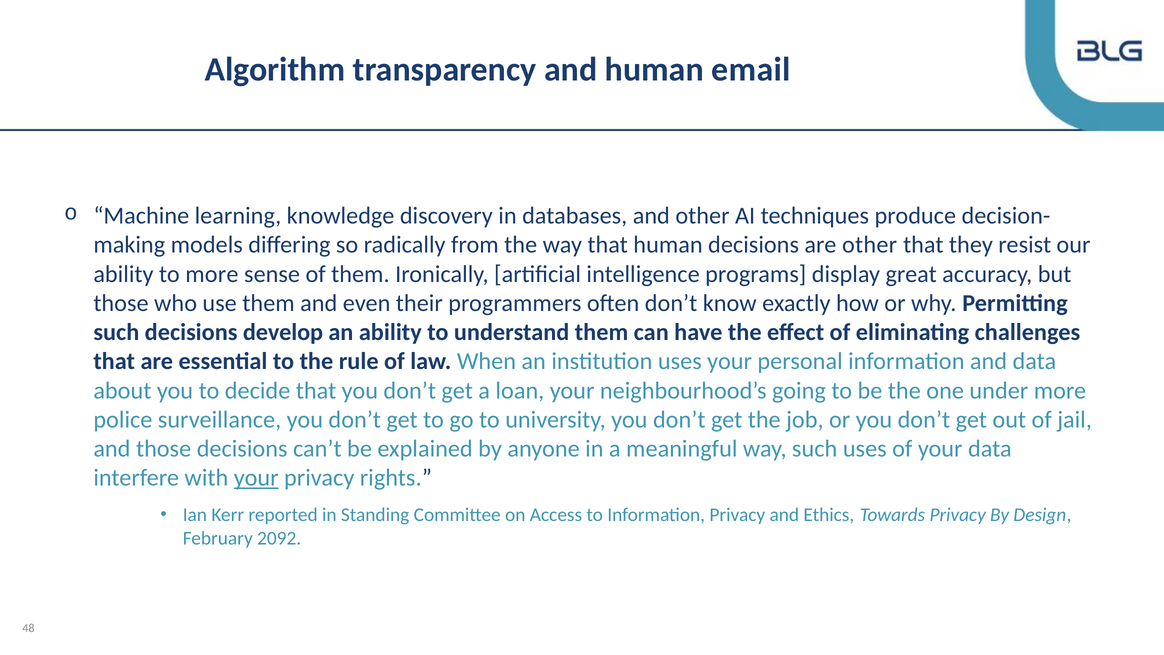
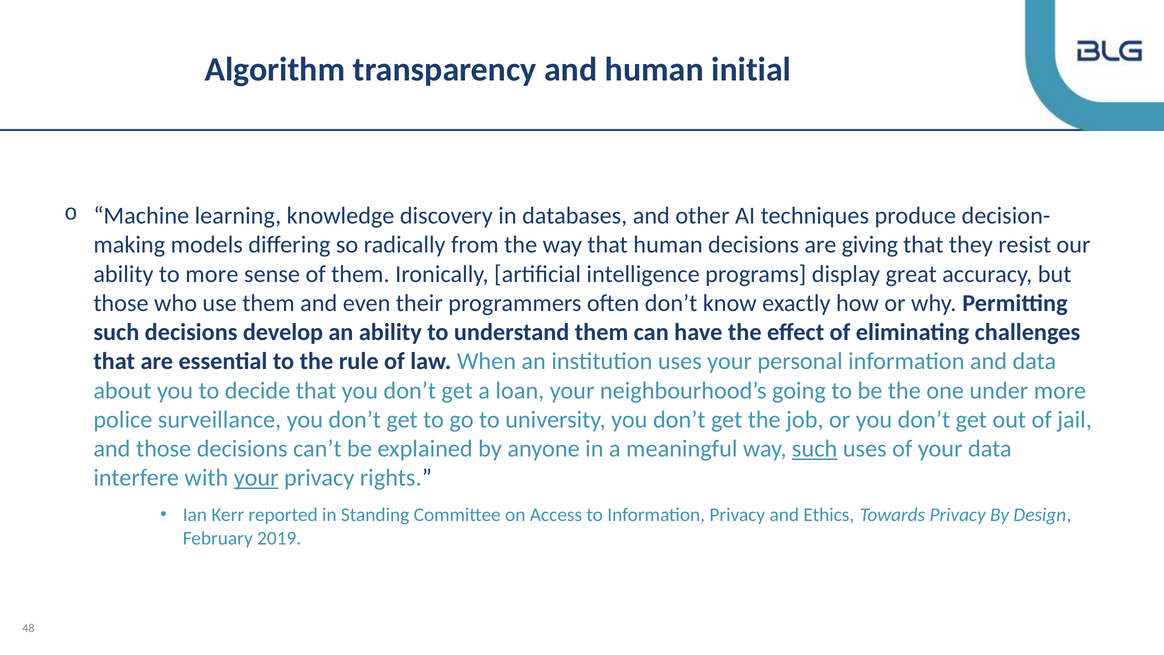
email: email -> initial (751, 69)
are other: other -> giving (870, 245)
such underline: none -> present (815, 449)
2092: 2092 -> 2019 (279, 538)
